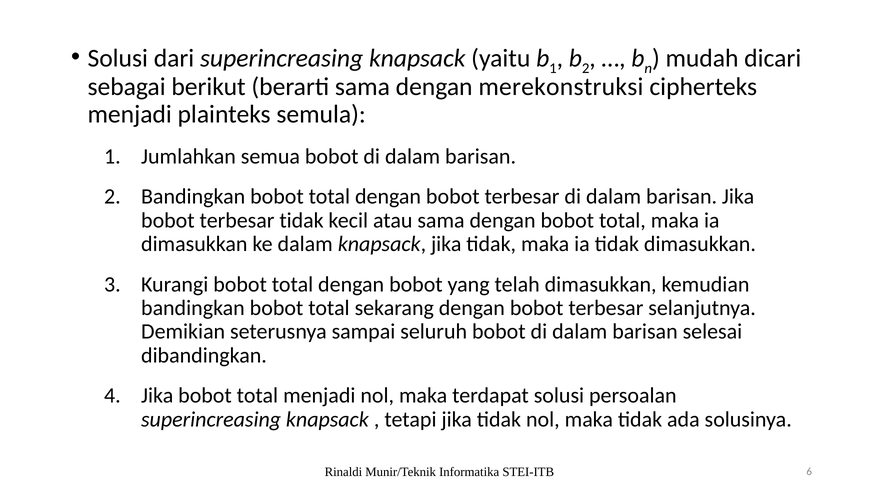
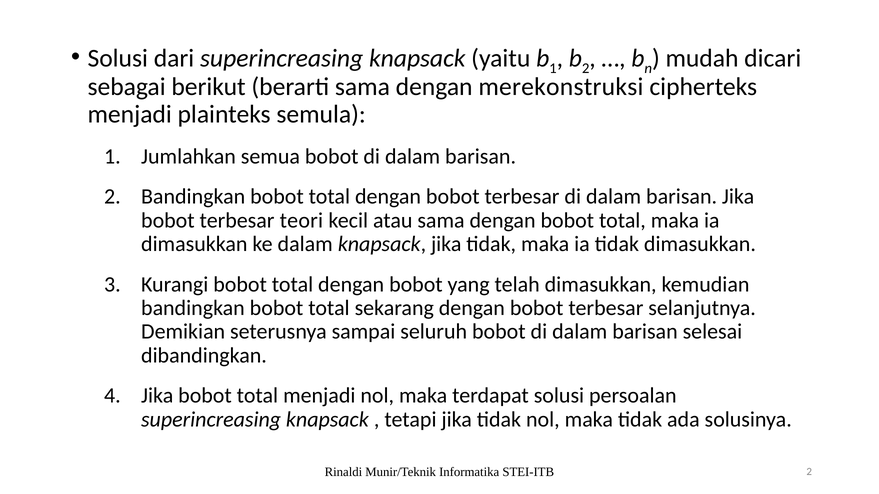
terbesar tidak: tidak -> teori (301, 221)
STEI-ITB 6: 6 -> 2 (809, 472)
